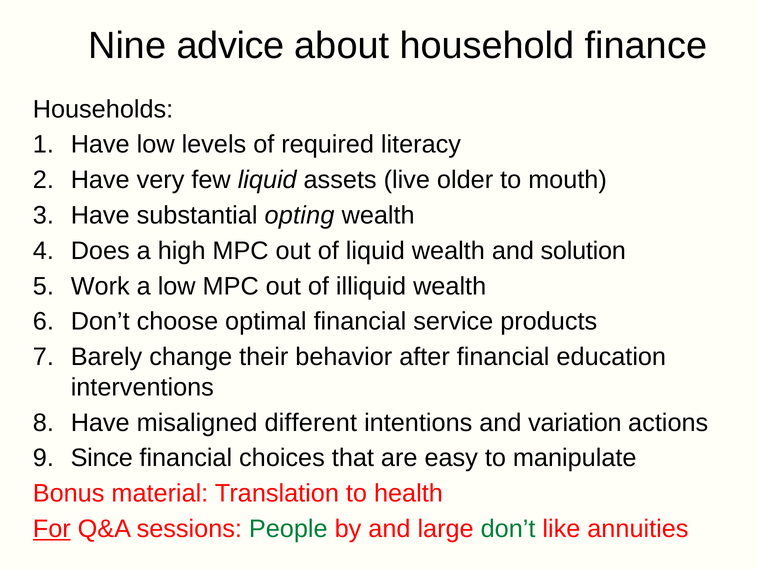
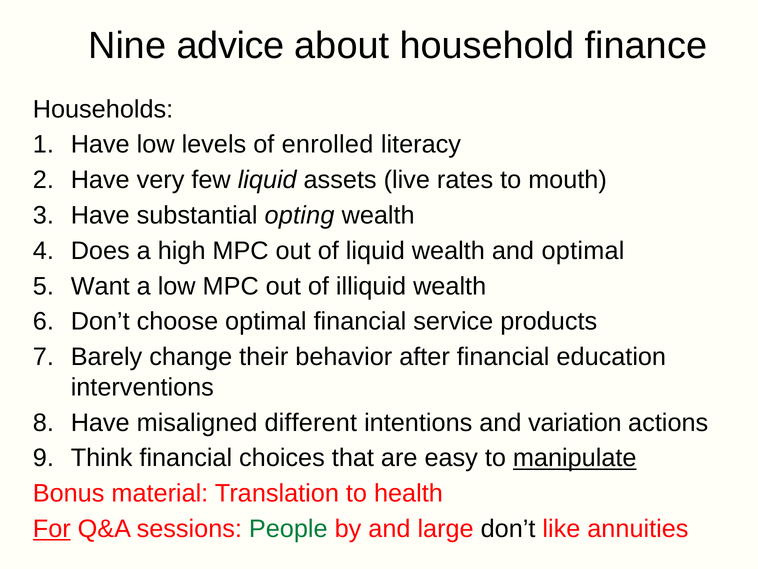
required: required -> enrolled (327, 145)
older: older -> rates (465, 180)
and solution: solution -> optimal (583, 251)
Work: Work -> Want (100, 286)
Since: Since -> Think (102, 458)
manipulate underline: none -> present (575, 458)
don’t colour: green -> black (508, 528)
